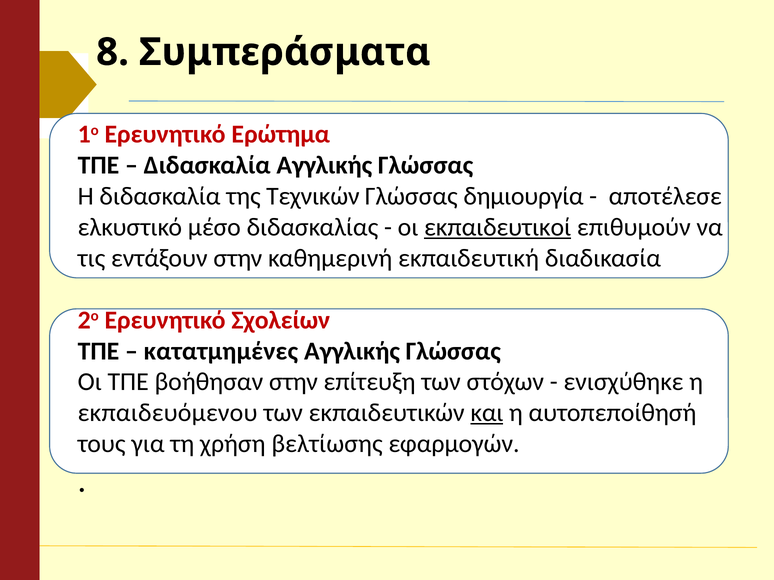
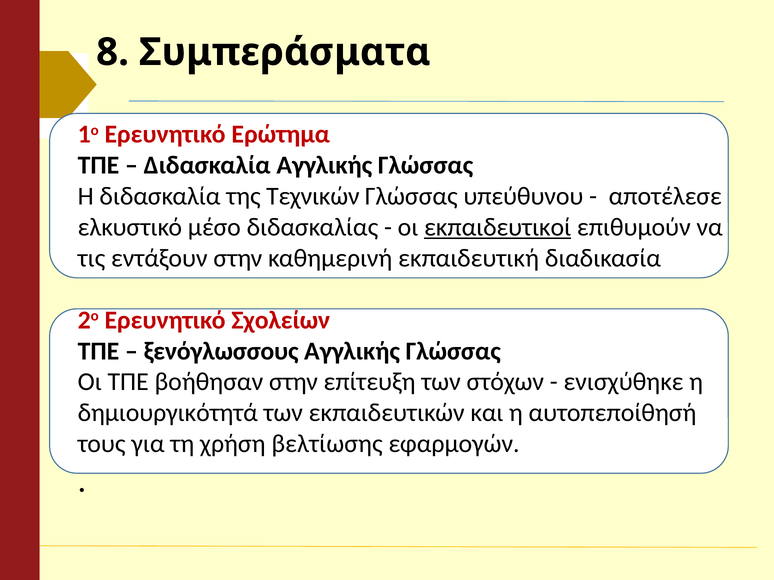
δημιουργία: δημιουργία -> υπεύθυνου (523, 197)
κατατμημένες: κατατμημένες -> ξενόγλωσσους (221, 351)
εκπαιδευόμενου: εκπαιδευόμενου -> δημιουργικότητά (168, 413)
και underline: present -> none (487, 413)
